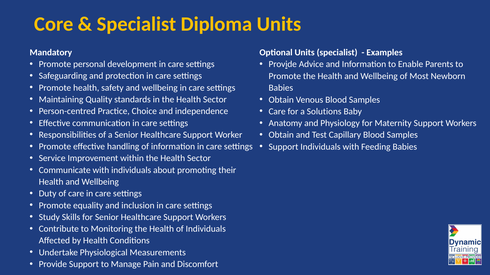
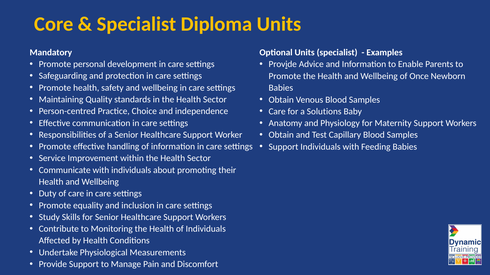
Most: Most -> Once (419, 76)
